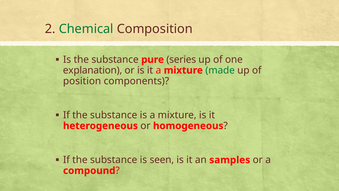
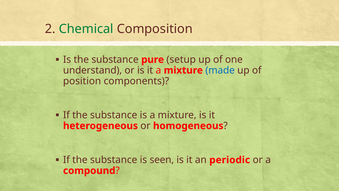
series: series -> setup (181, 60)
explanation: explanation -> understand (93, 70)
made colour: green -> blue (220, 70)
samples: samples -> periodic (230, 160)
